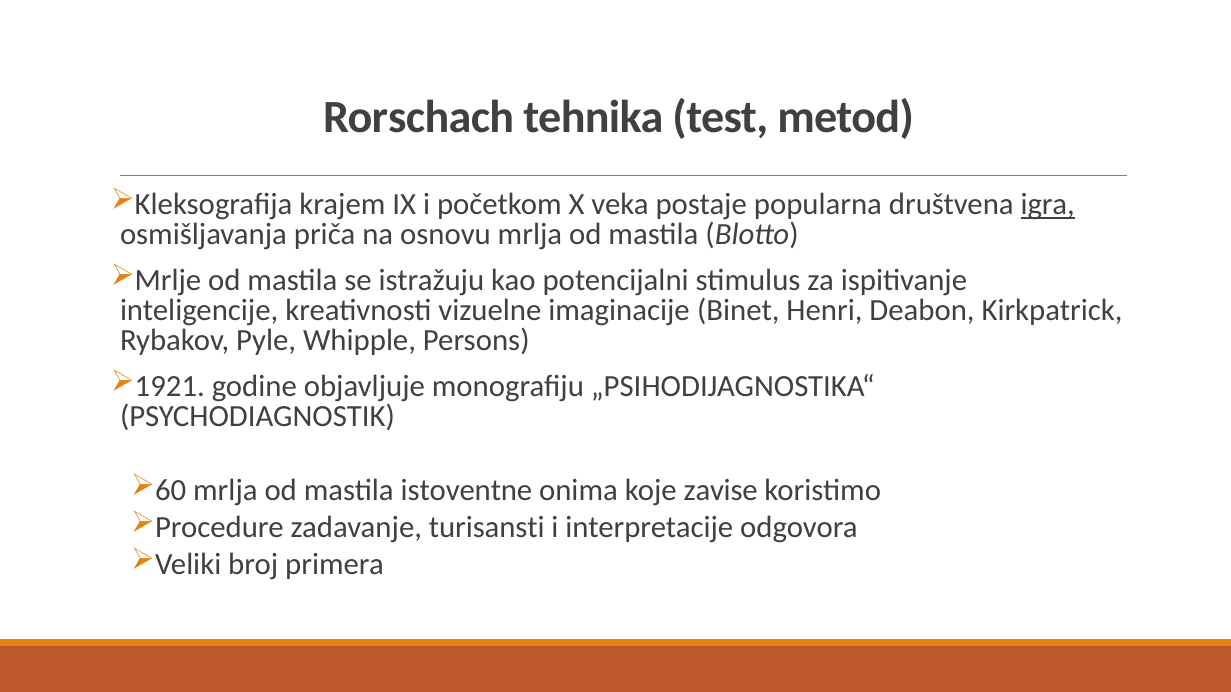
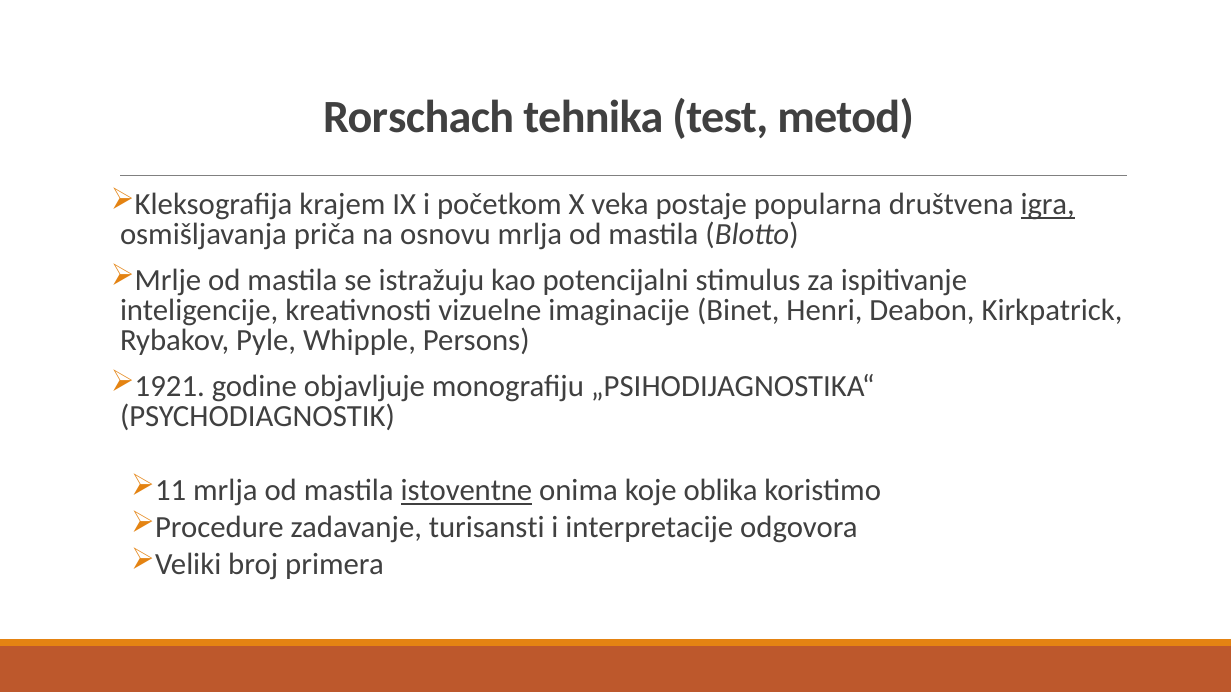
60: 60 -> 11 (171, 491)
istoventne underline: none -> present (466, 491)
zavise: zavise -> oblika (721, 491)
